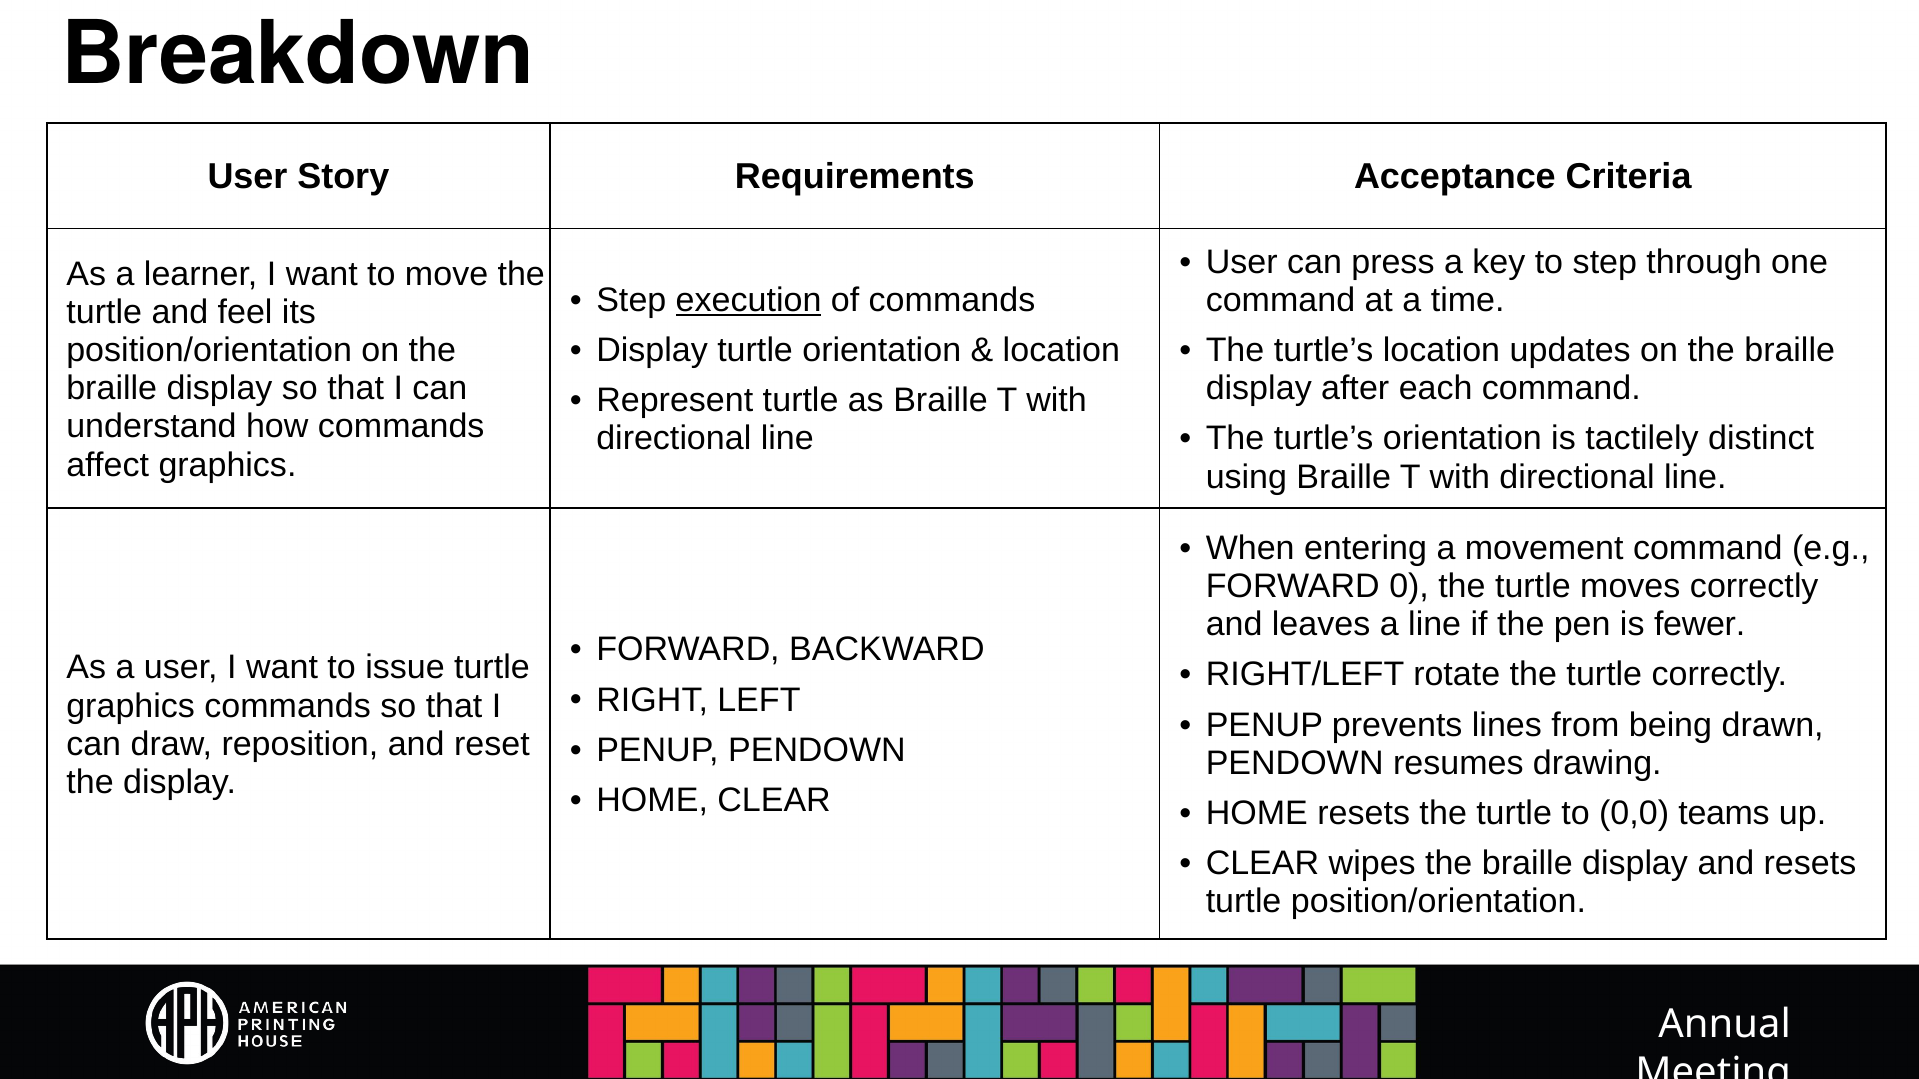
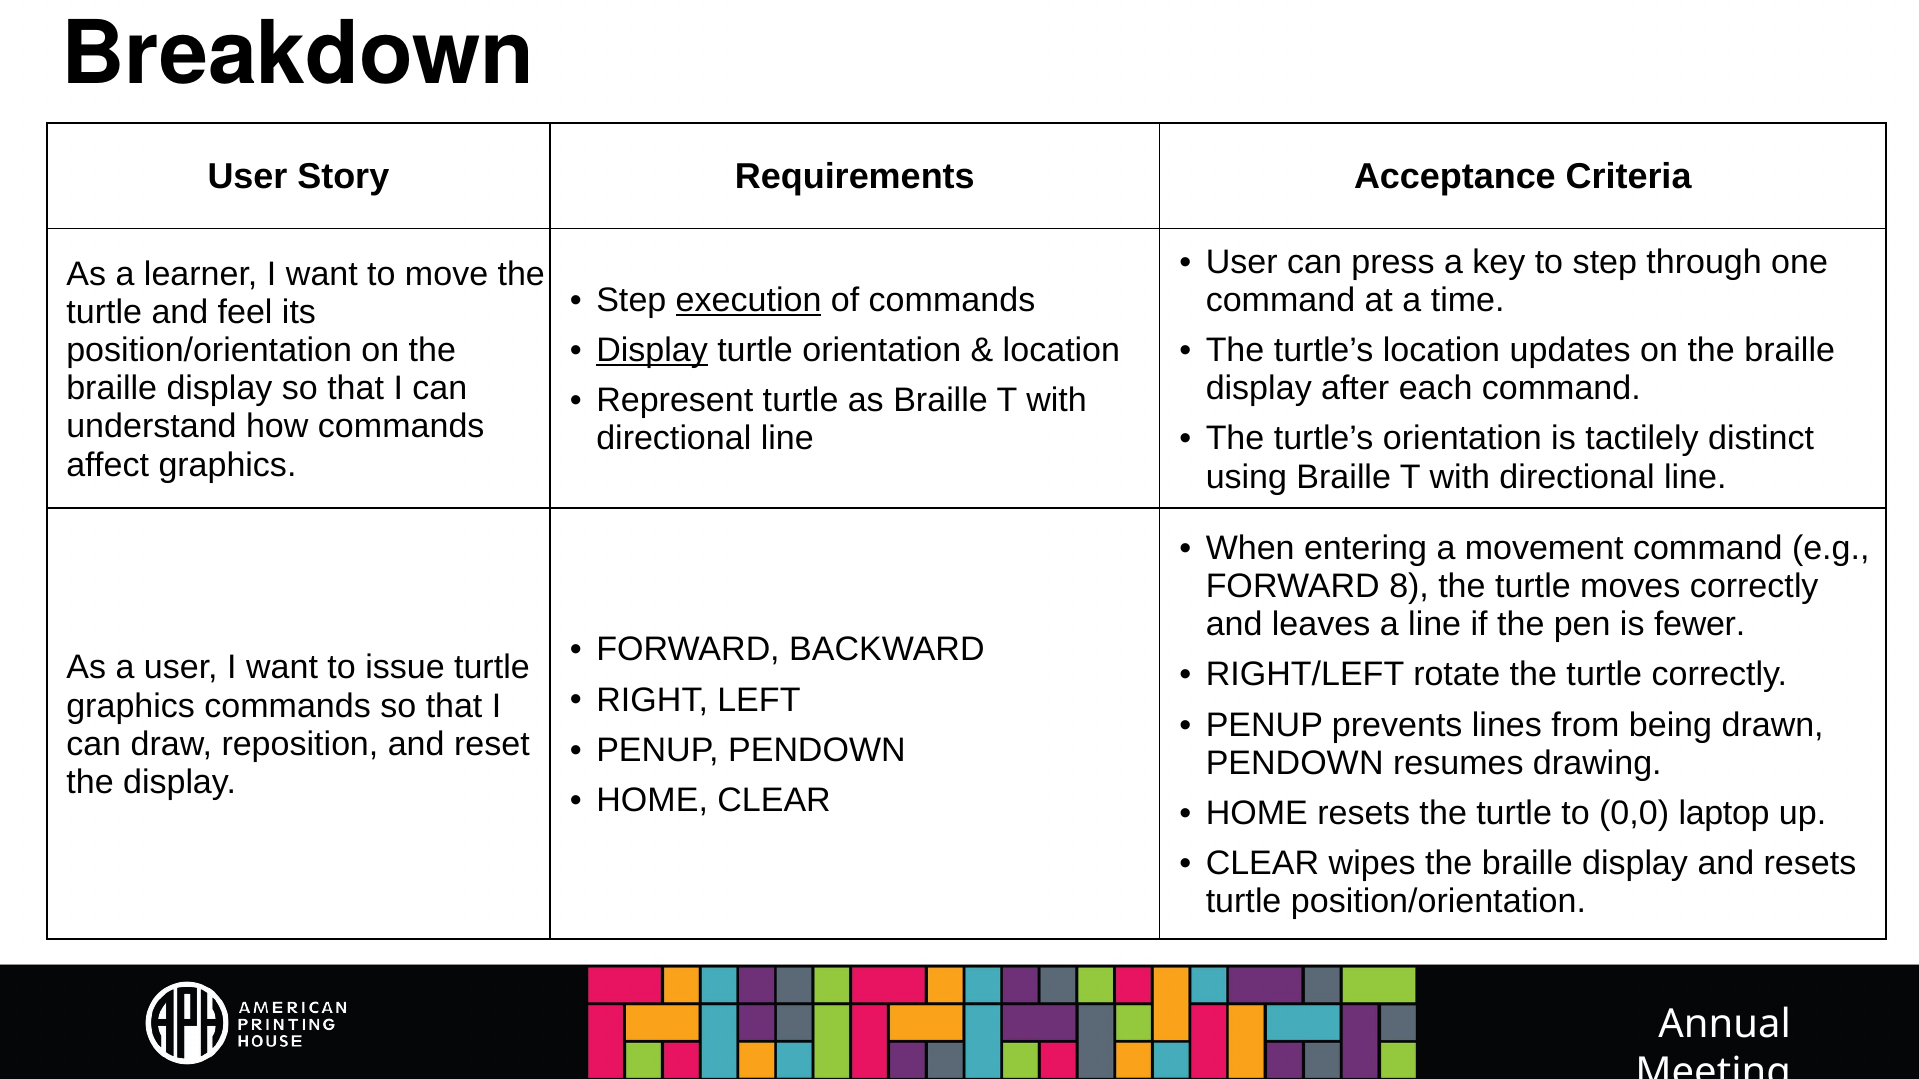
Display underline: none -> present (652, 351)
0: 0 -> 8 (1409, 587)
teams: teams -> laptop (1724, 813)
